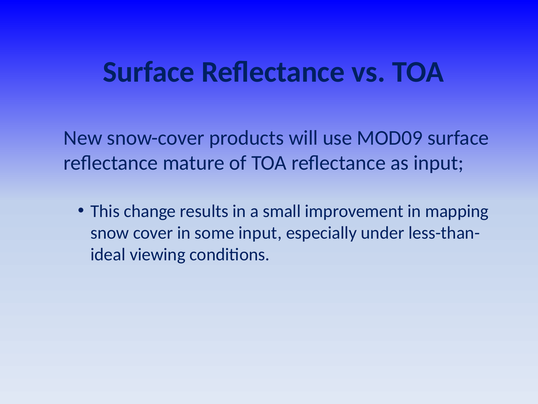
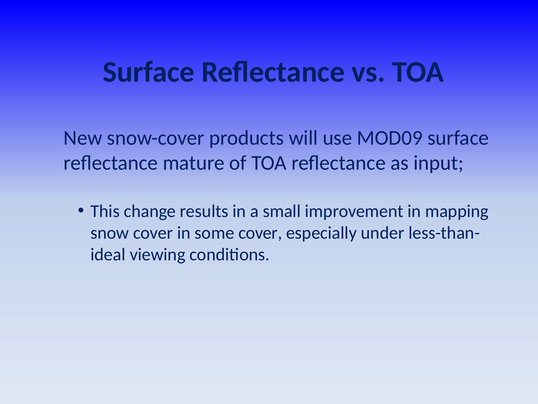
some input: input -> cover (260, 233)
